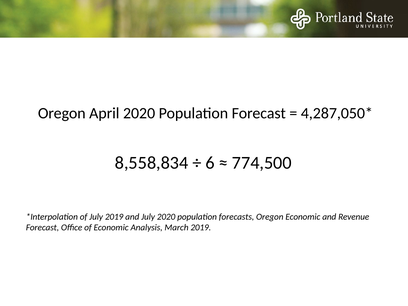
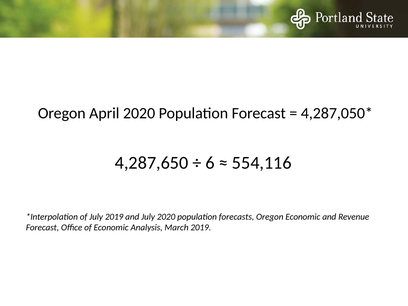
8,558,834: 8,558,834 -> 4,287,650 (152, 163)
774,500: 774,500 -> 554,116 (262, 163)
